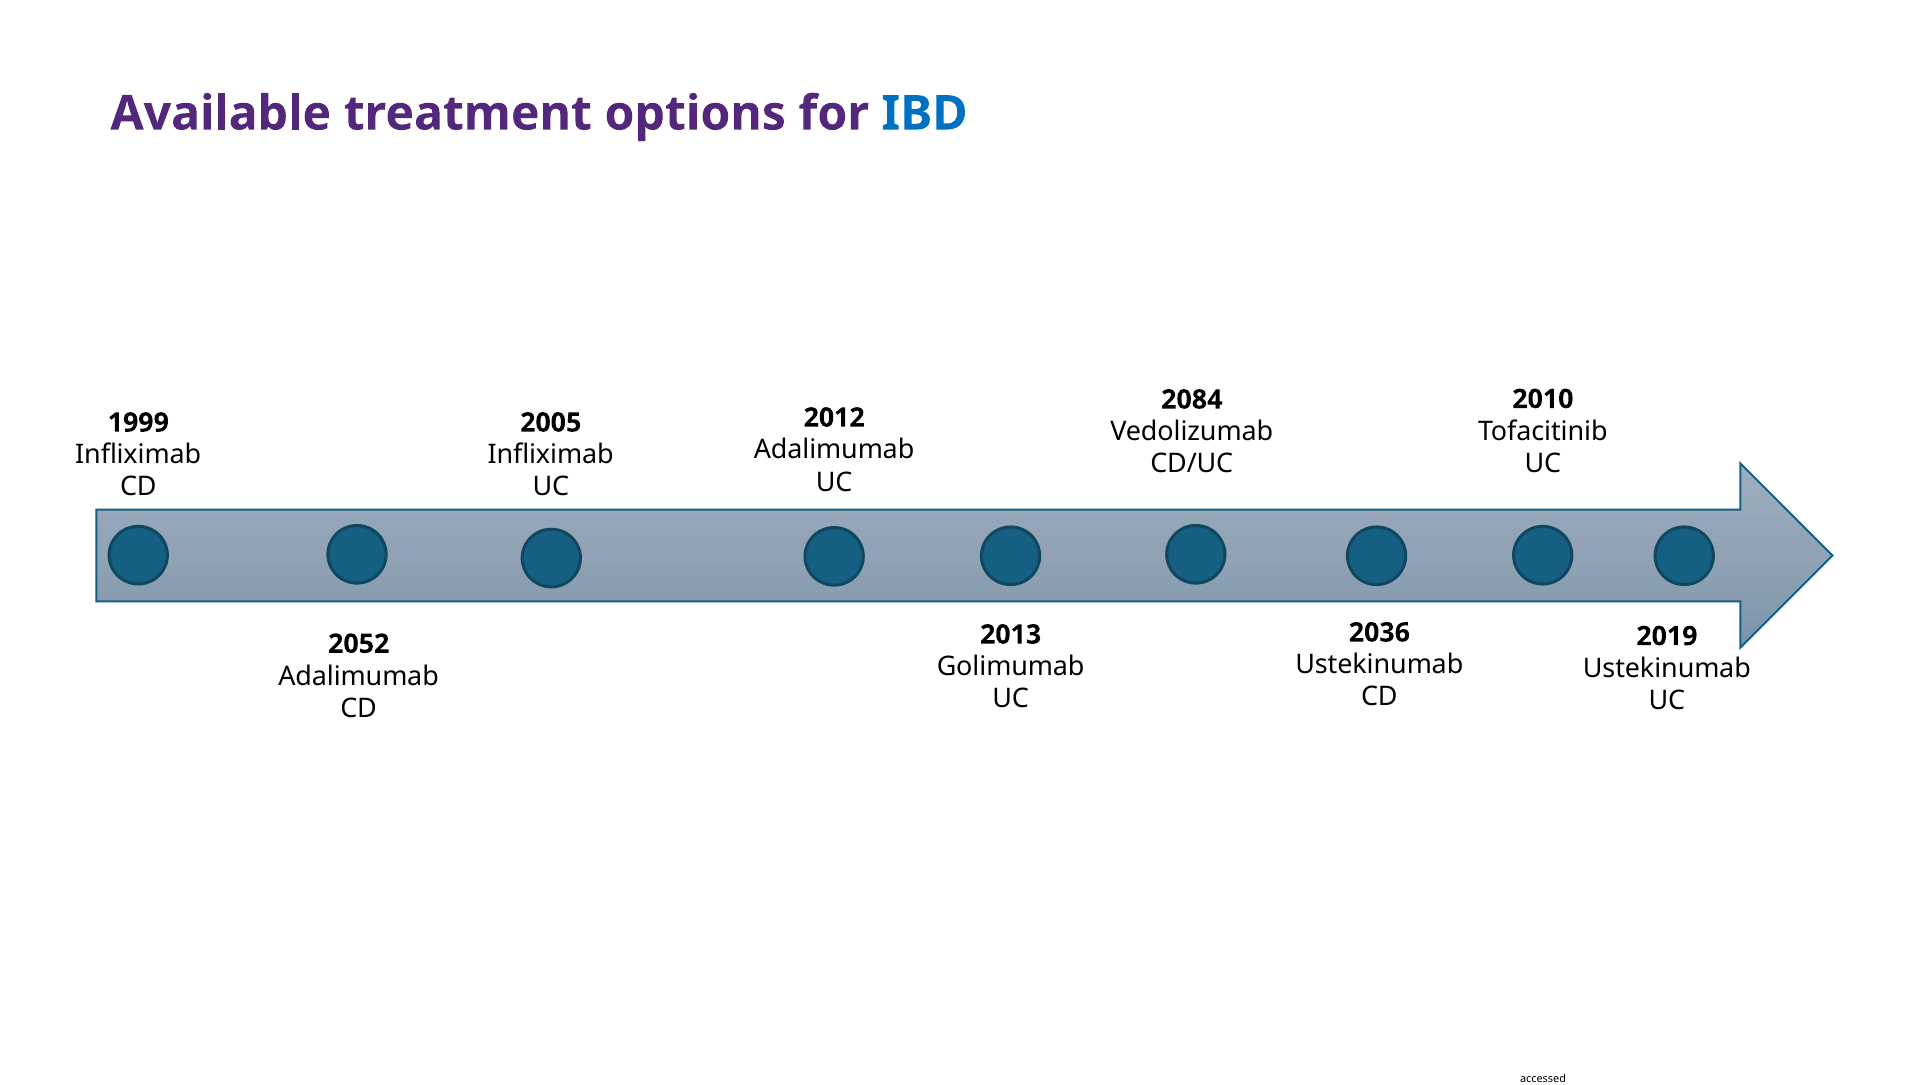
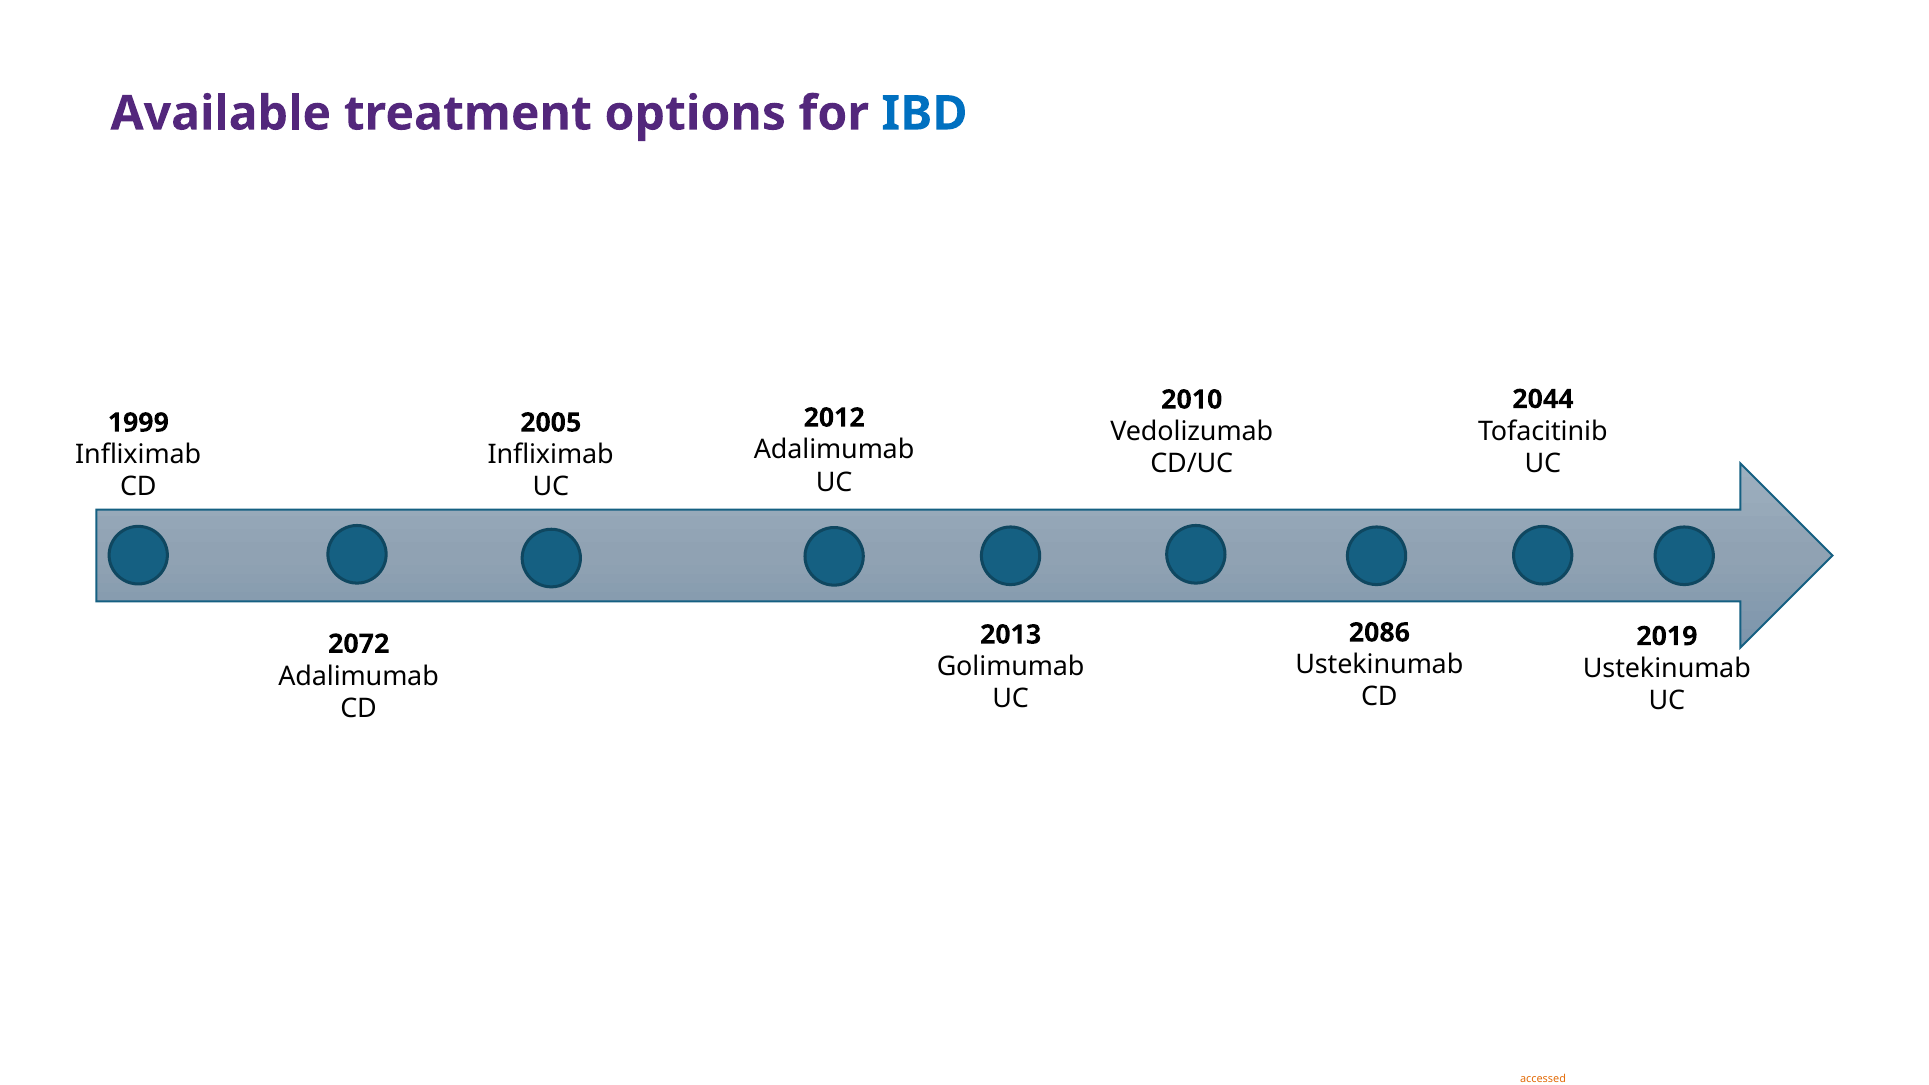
2010: 2010 -> 2044 (1543, 399)
2084: 2084 -> 2010 (1192, 400)
2036: 2036 -> 2086 (1379, 633)
2052: 2052 -> 2072 (359, 644)
accessed colour: black -> orange (1543, 1079)
